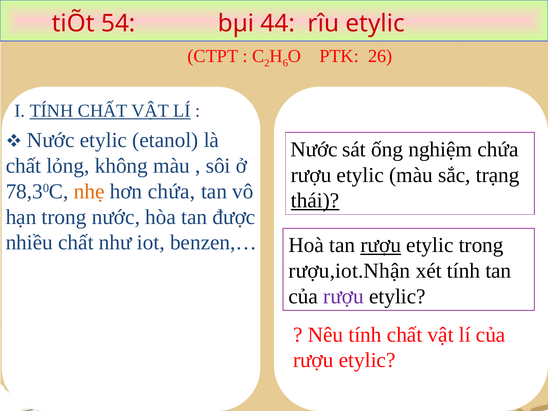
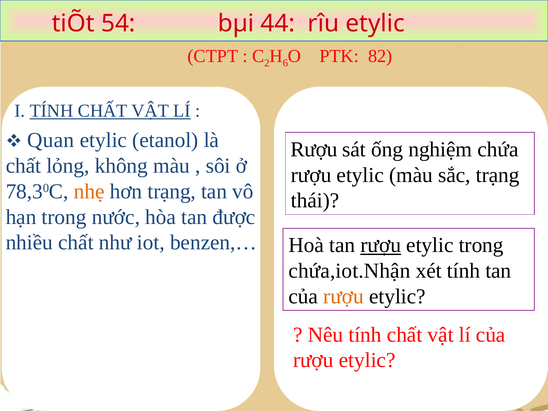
26: 26 -> 82 (380, 56)
Nước: Nước -> Quan (51, 140)
Nước: Nước -> Rượu (314, 149)
hơn chứa: chứa -> trạng (172, 191)
thái underline: present -> none (315, 201)
rượu,iot.Nhận: rượu,iot.Nhận -> chứa,iot.Nhận (349, 271)
rượu colour: purple -> orange (344, 296)
